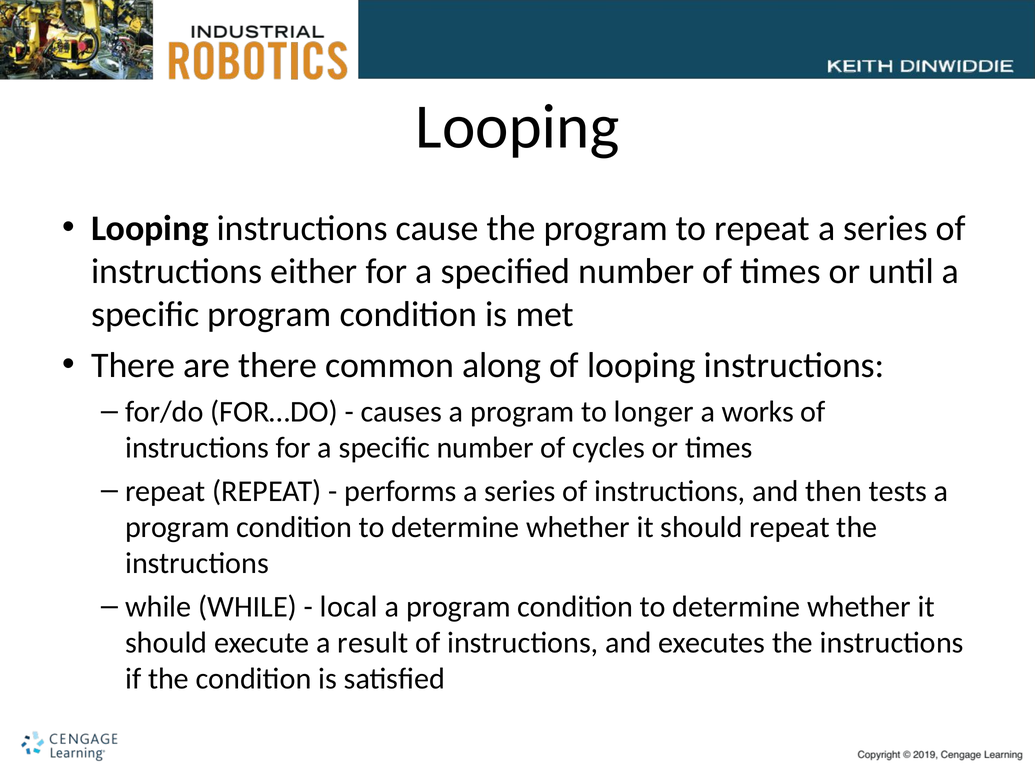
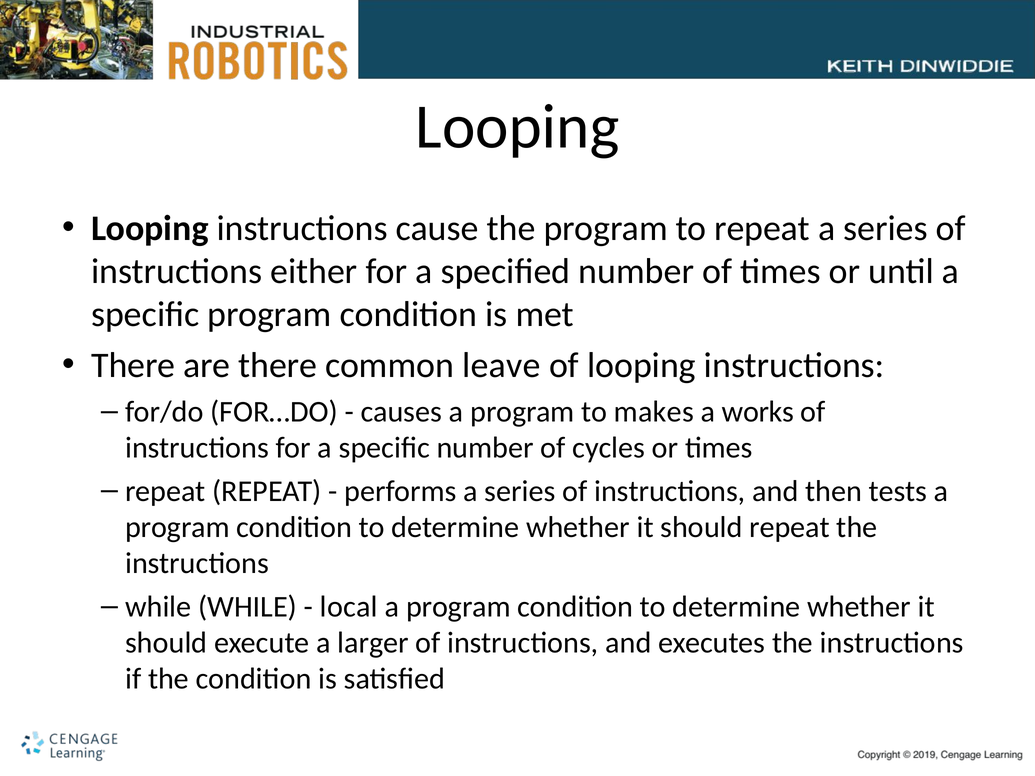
along: along -> leave (501, 366)
longer: longer -> makes (654, 412)
result: result -> larger (373, 643)
